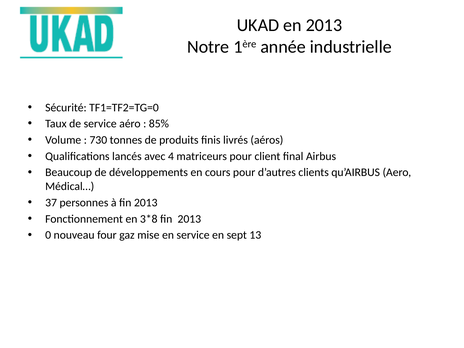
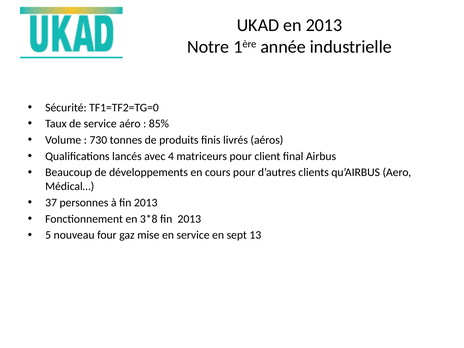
0: 0 -> 5 (48, 235)
